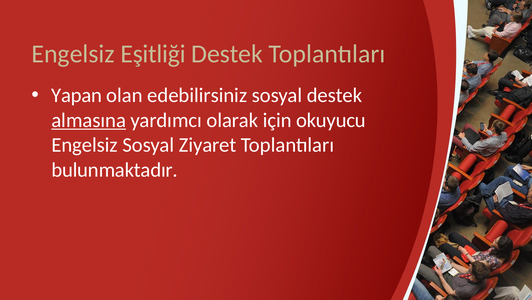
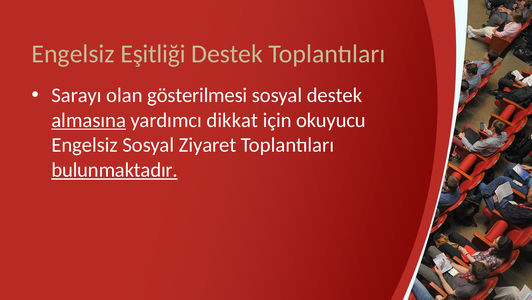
Yapan: Yapan -> Sarayı (77, 95)
edebilirsiniz: edebilirsiniz -> gösterilmesi (197, 95)
olarak: olarak -> dikkat (232, 120)
bulunmaktadır underline: none -> present (115, 170)
